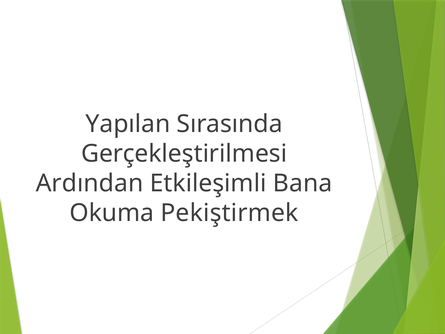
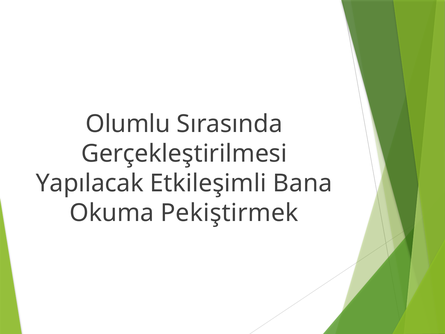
Yapılan: Yapılan -> Olumlu (128, 124)
Ardından: Ardından -> Yapılacak (90, 183)
